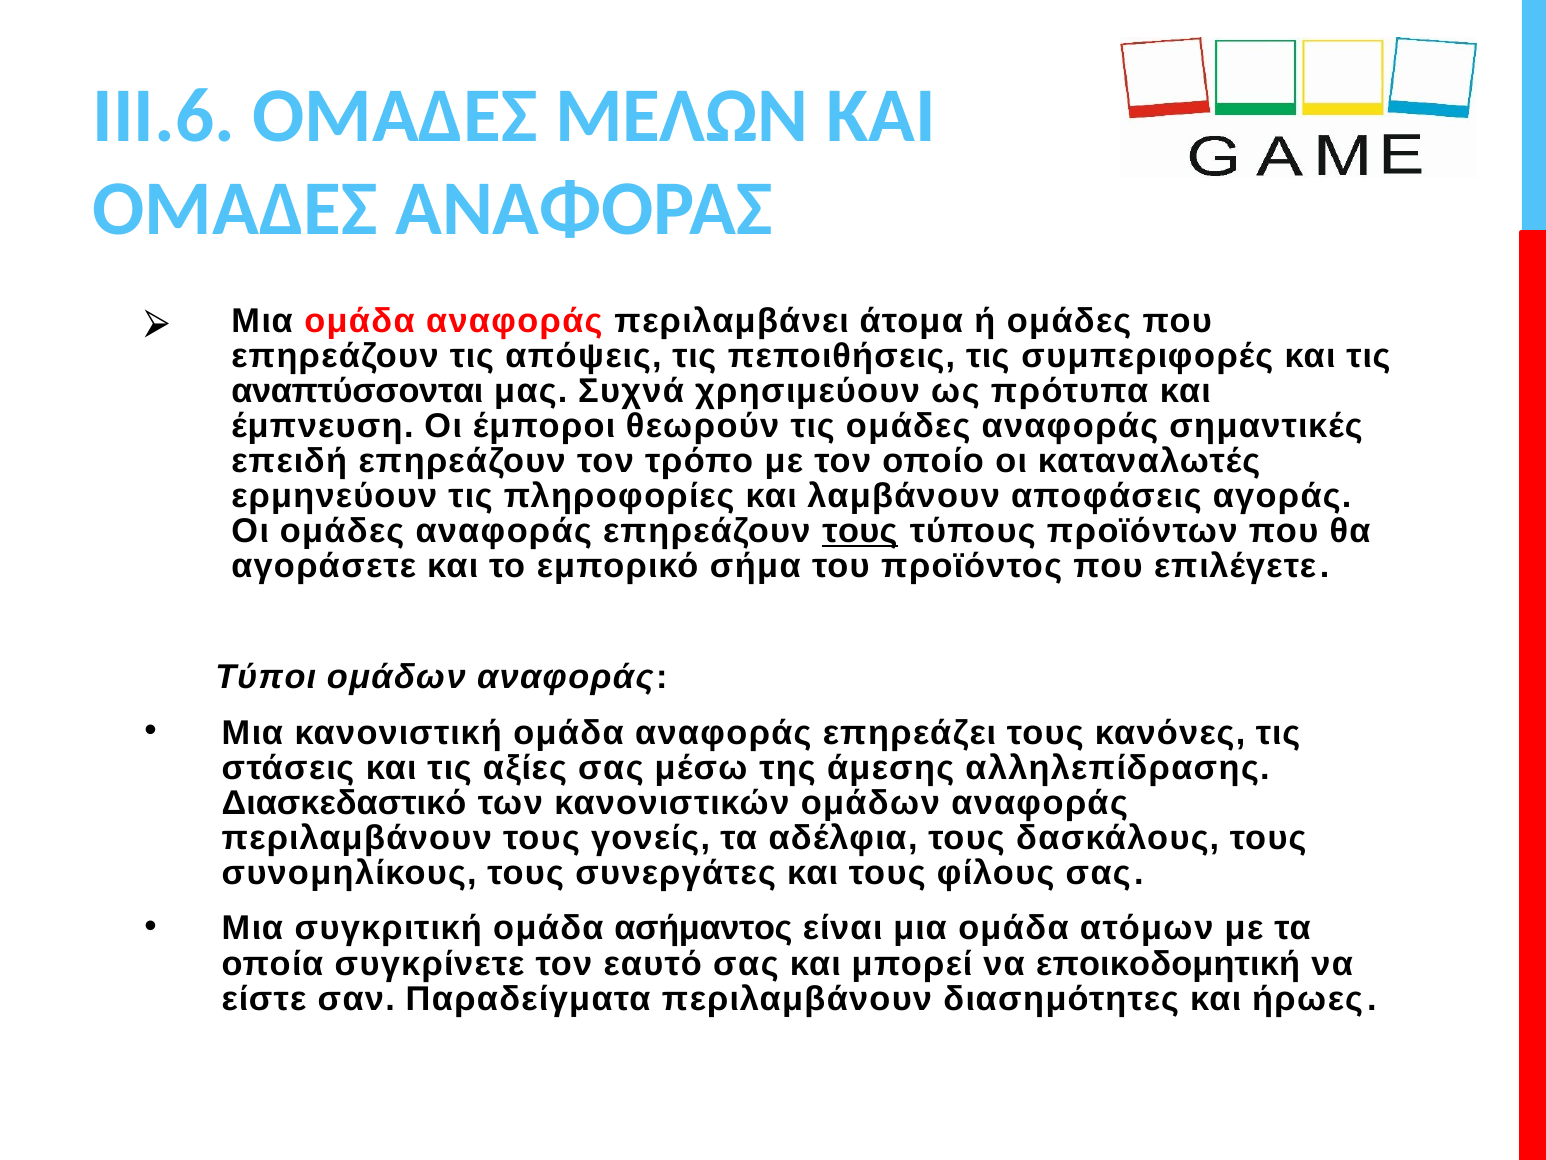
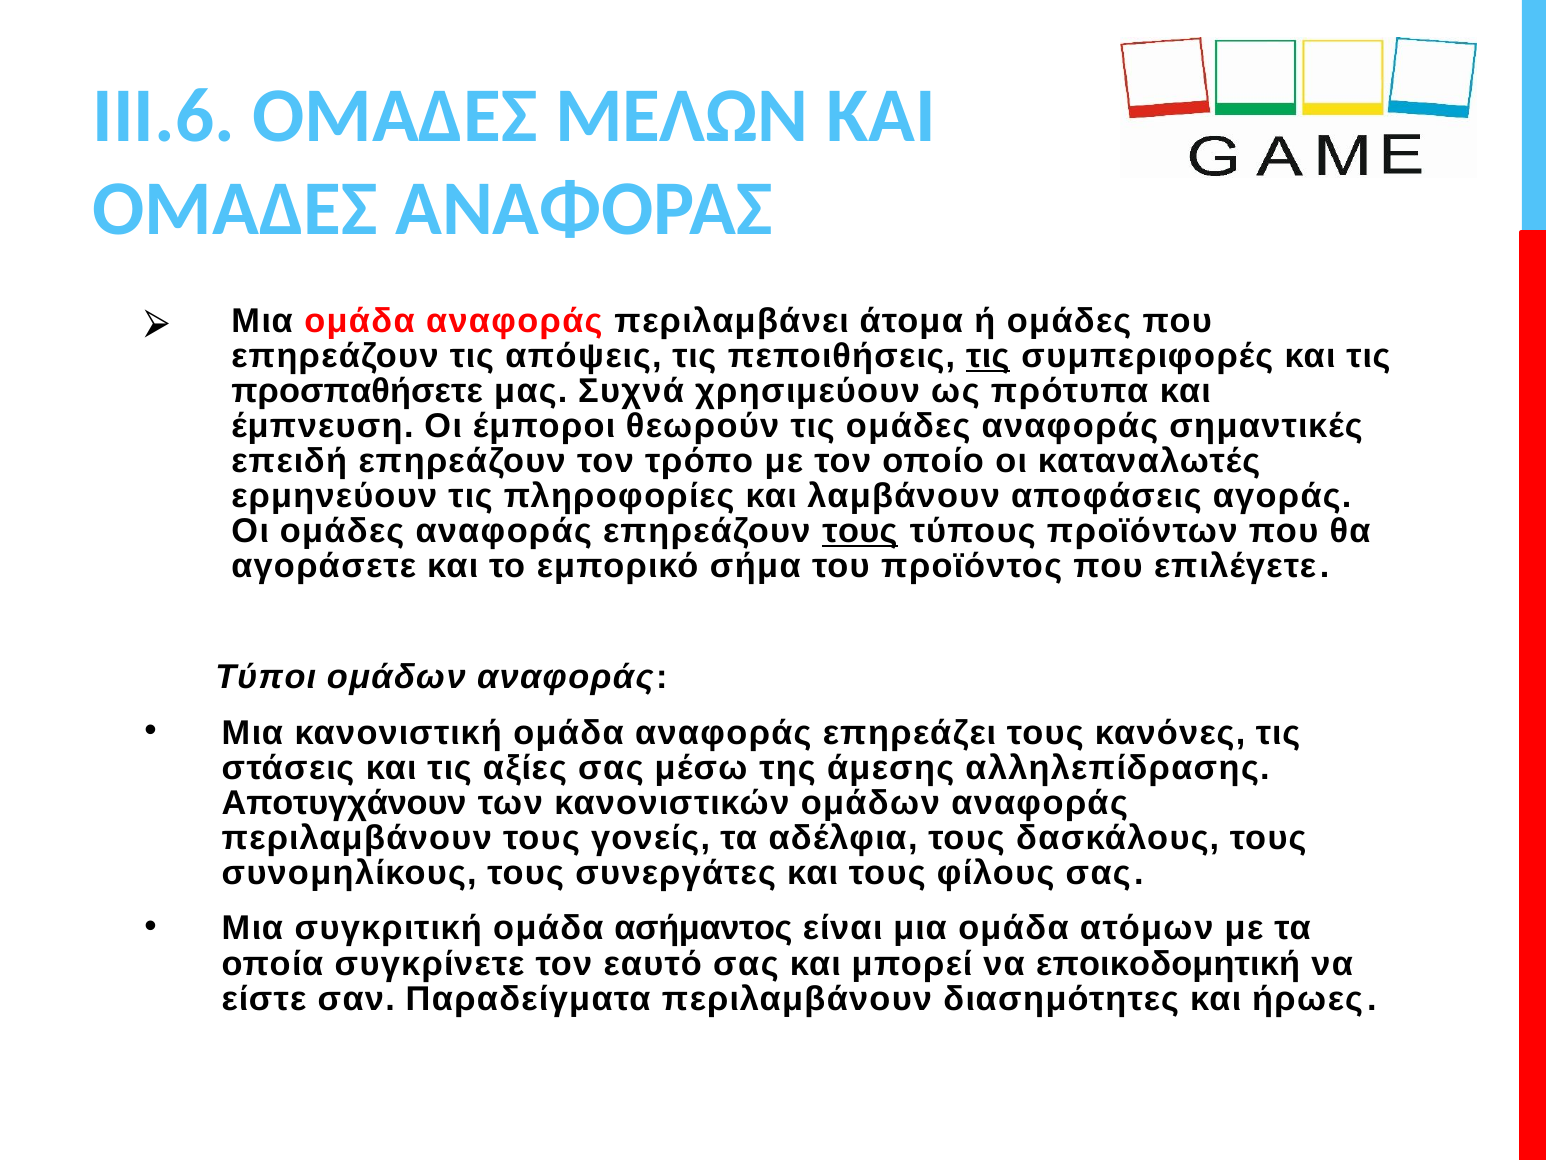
τις underline: none -> present (988, 356)
αναπτύσσονται: αναπτύσσονται -> προσπαθήσετε (357, 391)
Διασκεδαστικό: Διασκεδαστικό -> Αποτυγχάνουν (344, 803)
